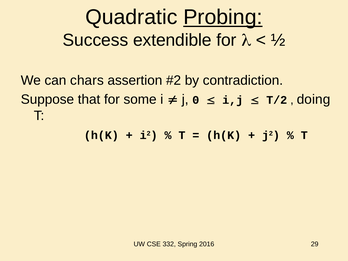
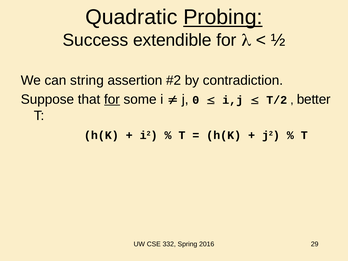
chars: chars -> string (87, 80)
for underline: none -> present (112, 99)
doing: doing -> better (314, 99)
